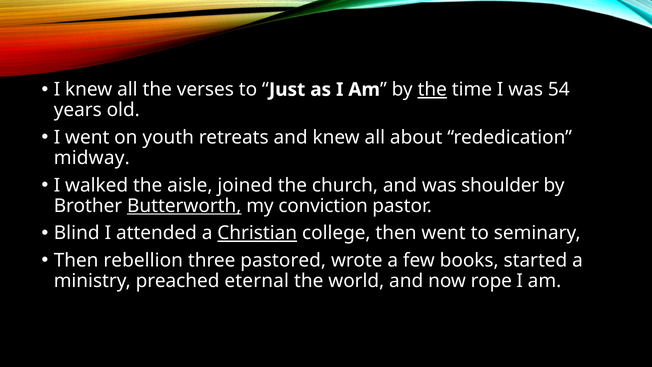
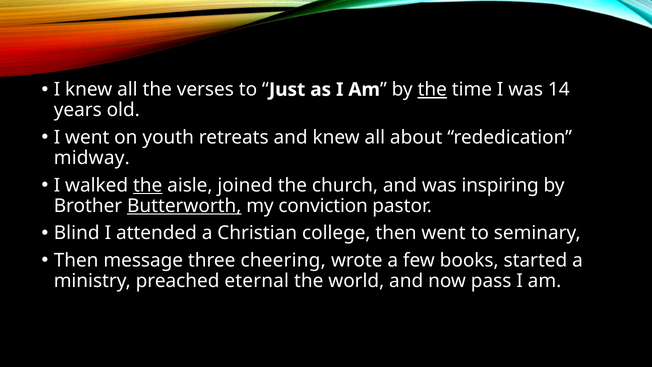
54: 54 -> 14 (559, 90)
the underline: none -> present (148, 185)
shoulder: shoulder -> inspiring (500, 185)
Christian underline: present -> none (257, 233)
rebellion: rebellion -> message (143, 260)
pastored: pastored -> cheering (283, 260)
rope: rope -> pass (491, 281)
